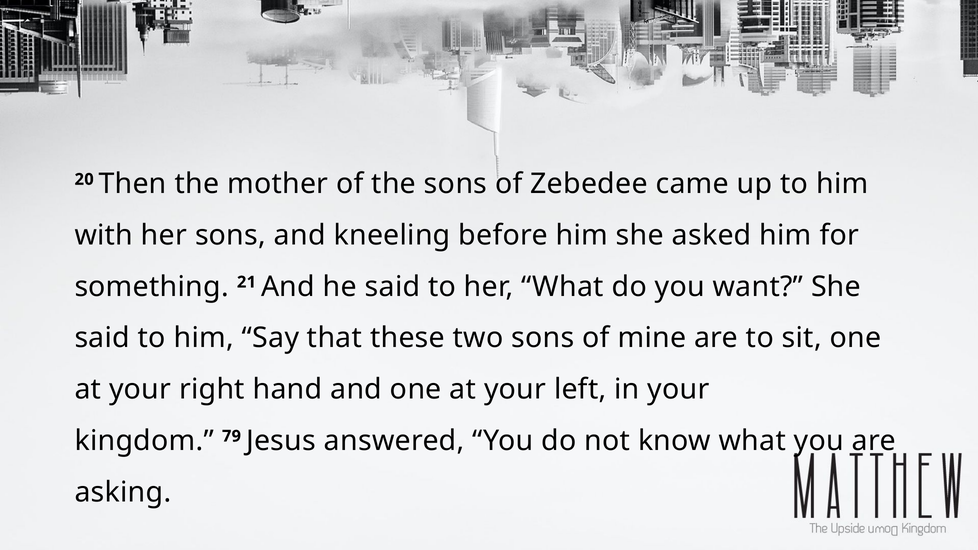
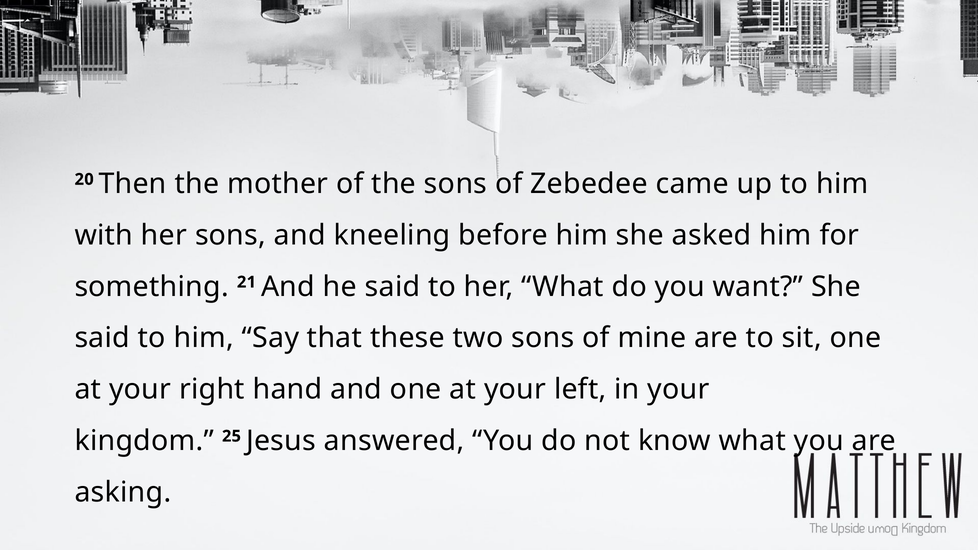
79: 79 -> 25 (231, 436)
